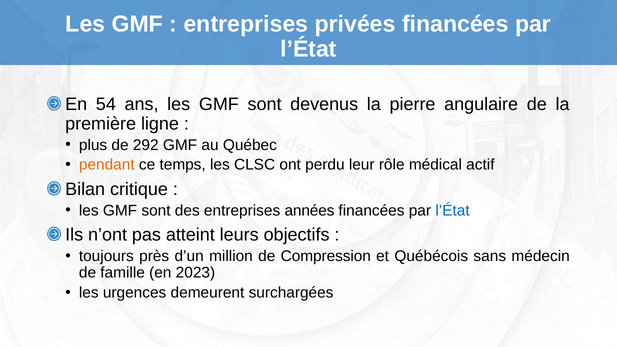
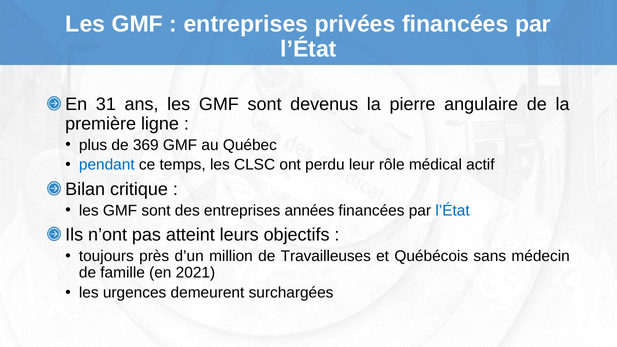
54: 54 -> 31 (106, 104)
292: 292 -> 369 (146, 145)
pendant colour: orange -> blue (107, 165)
Compression: Compression -> Travailleuses (326, 256)
2023: 2023 -> 2021 (195, 273)
